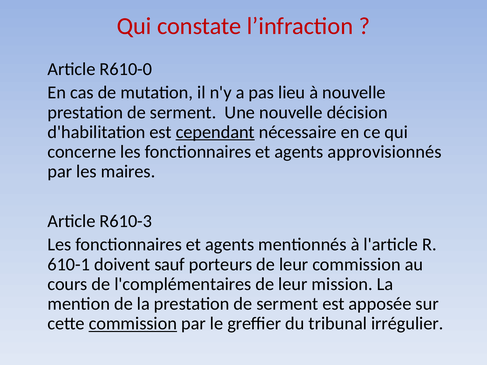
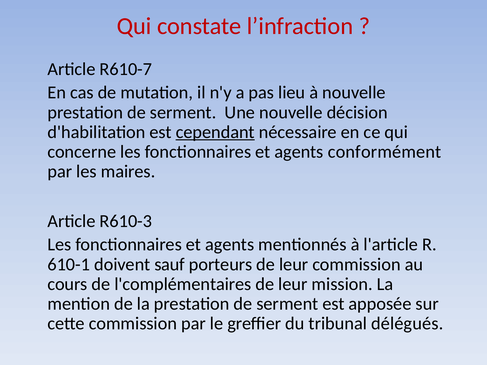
R610-0: R610-0 -> R610-7 (126, 69)
approvisionnés: approvisionnés -> conformément (385, 152)
commission underline: present -> none (133, 324)
irrégulier: irrégulier -> délégués (407, 324)
